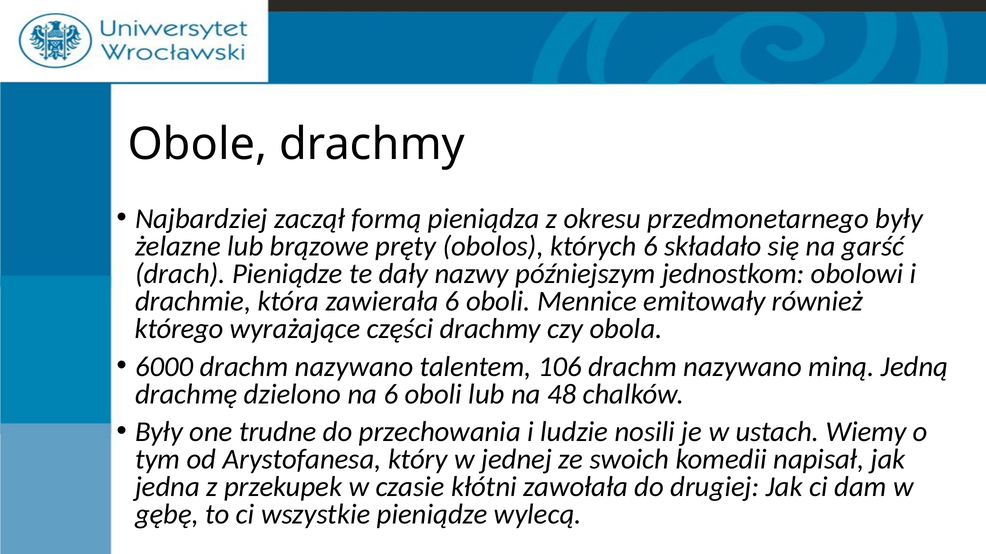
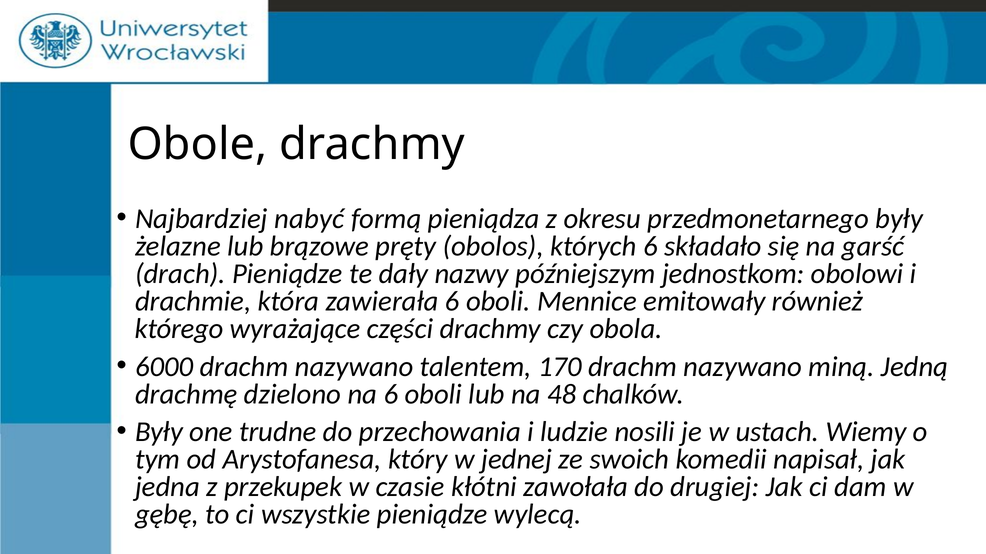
zaczął: zaczął -> nabyć (309, 219)
106: 106 -> 170 (560, 367)
